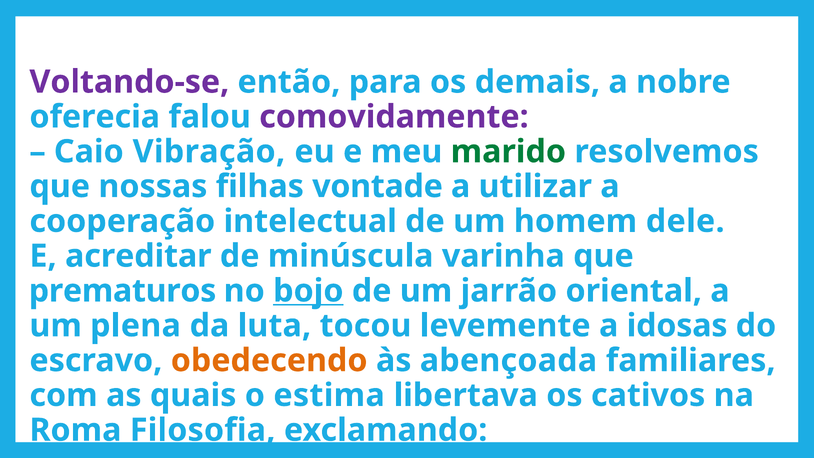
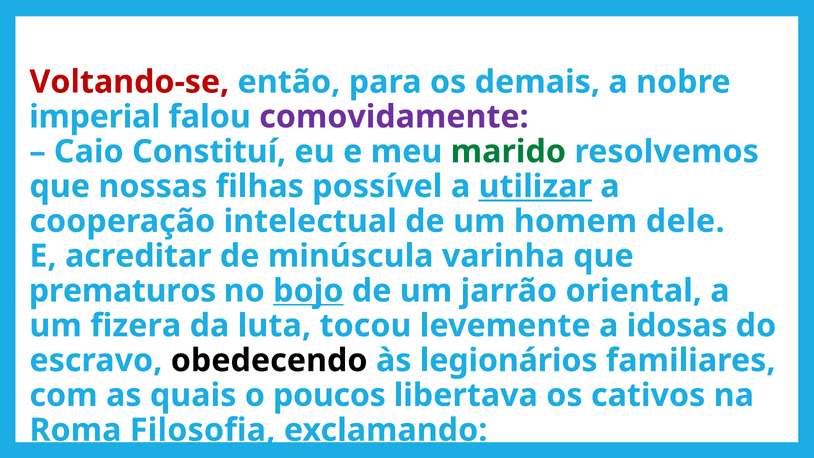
Voltando-se colour: purple -> red (129, 82)
oferecia: oferecia -> imperial (95, 117)
Vibração: Vibração -> Constituí (209, 152)
vontade: vontade -> possível (377, 186)
utilizar underline: none -> present (535, 186)
plena: plena -> fizera (136, 326)
obedecendo colour: orange -> black (269, 360)
abençoada: abençoada -> legionários (509, 360)
estima: estima -> poucos (329, 395)
